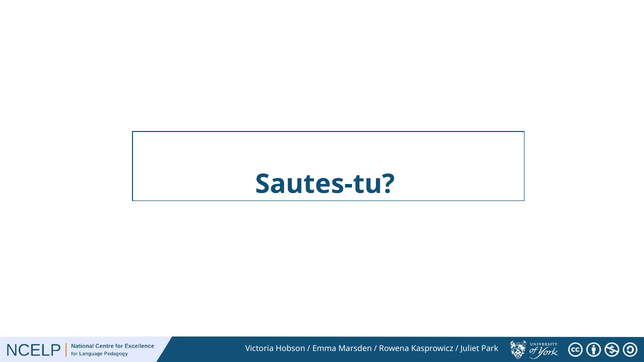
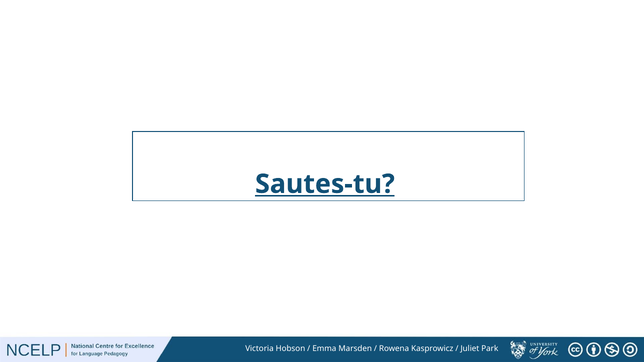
Sautes-tu underline: none -> present (325, 184)
